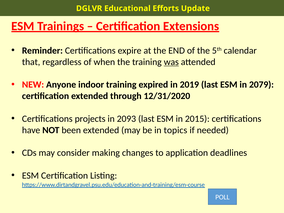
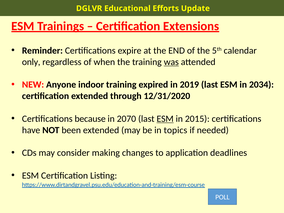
that: that -> only (31, 62)
2079: 2079 -> 2034 (261, 85)
projects: projects -> because (90, 119)
2093: 2093 -> 2070 (126, 119)
ESM underline: none -> present (165, 119)
